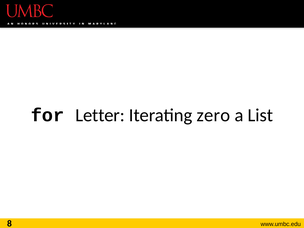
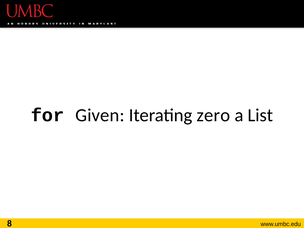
Letter: Letter -> Given (100, 115)
